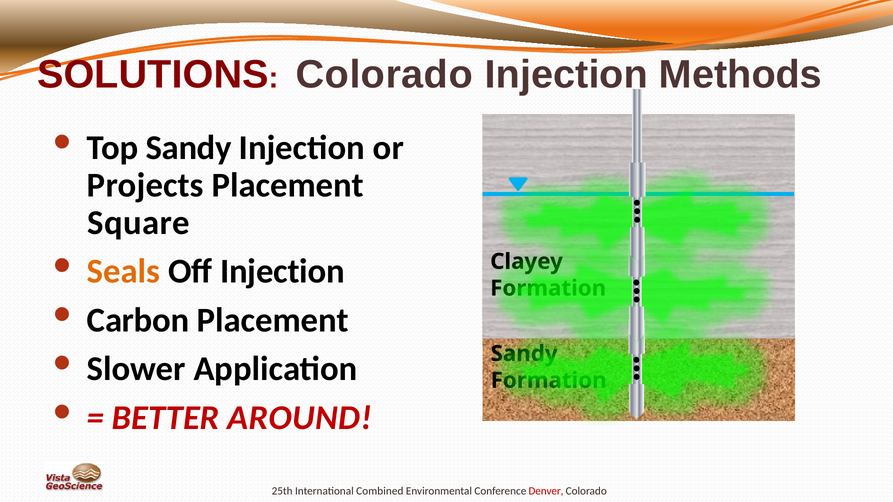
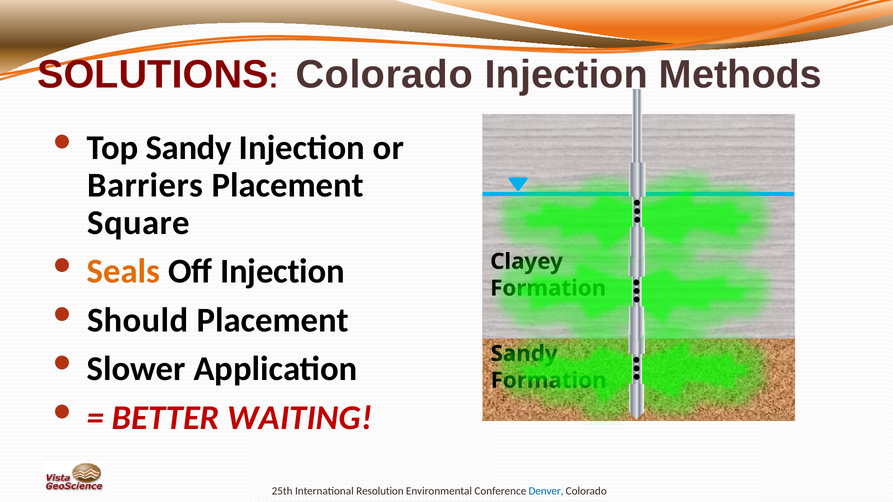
Projects: Projects -> Barriers (145, 185)
Carbon: Carbon -> Should (138, 320)
AROUND: AROUND -> WAITING (300, 418)
Combined: Combined -> Resolution (380, 491)
Denver colour: red -> blue (546, 491)
